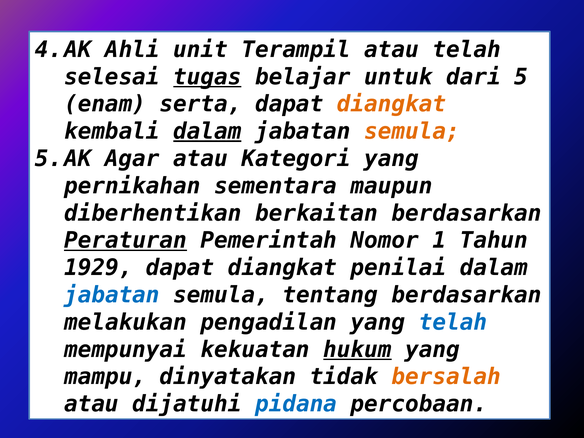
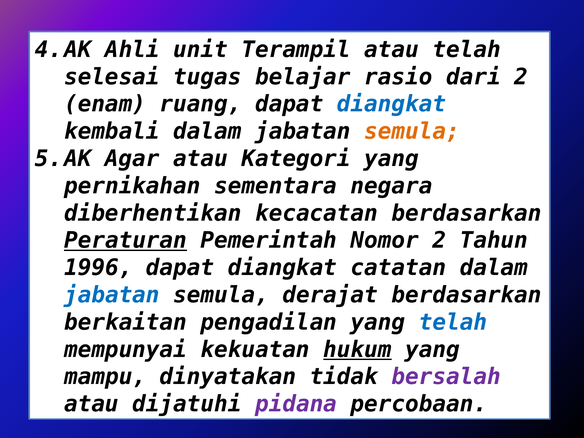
tugas underline: present -> none (207, 77)
untuk: untuk -> rasio (398, 77)
dari 5: 5 -> 2 (521, 77)
serta: serta -> ruang (201, 104)
diangkat colour: orange -> blue (392, 104)
dalam underline: present -> none (207, 131)
maupun: maupun -> negara (392, 186)
berkaitan: berkaitan -> kecacatan (316, 213)
Nomor 1: 1 -> 2 (439, 240)
1929: 1929 -> 1996 (98, 268)
penilai: penilai -> catatan (398, 268)
tentang: tentang -> derajat (330, 295)
melakukan: melakukan -> berkaitan (126, 322)
bersalah colour: orange -> purple (446, 377)
pidana colour: blue -> purple (296, 404)
